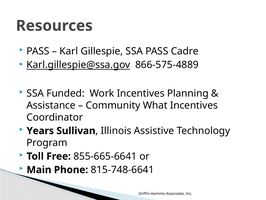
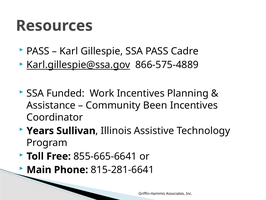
What: What -> Been (155, 105)
815-748-6641: 815-748-6641 -> 815-281-6641 (122, 169)
